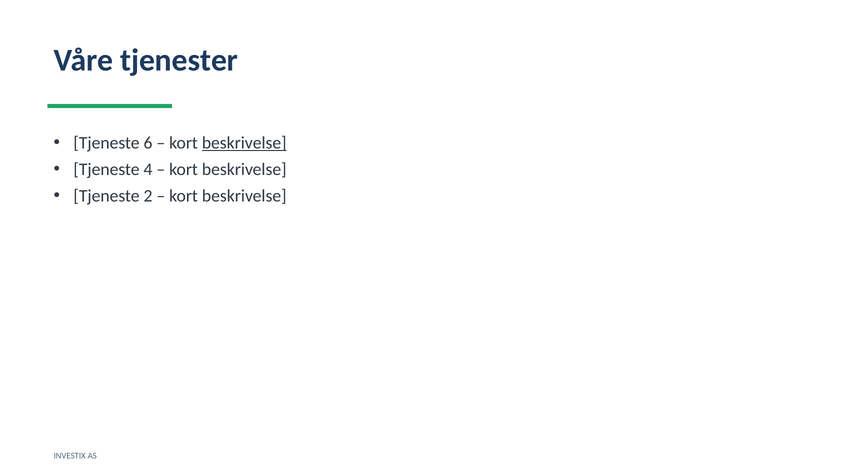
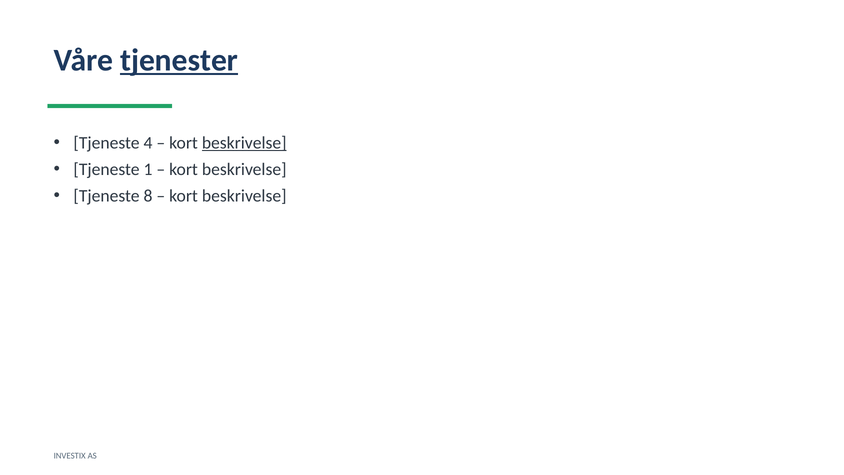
tjenester underline: none -> present (179, 60)
6: 6 -> 4 (148, 143)
4: 4 -> 1 (148, 169)
2: 2 -> 8 (148, 196)
